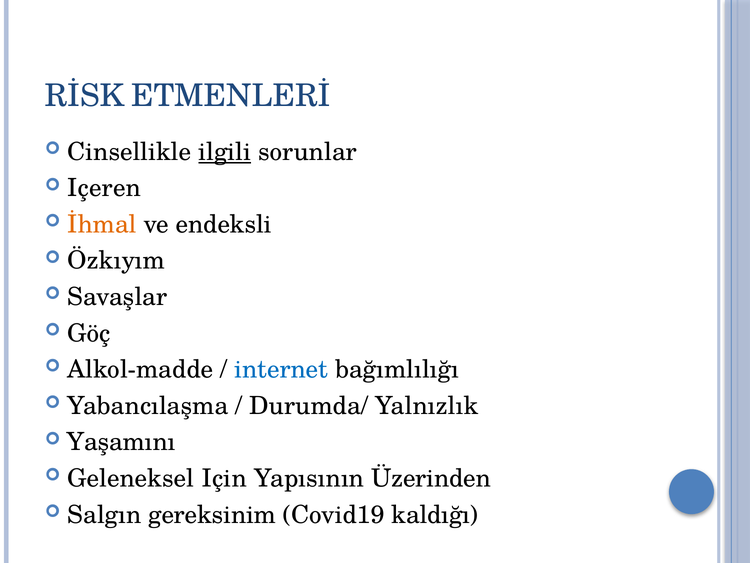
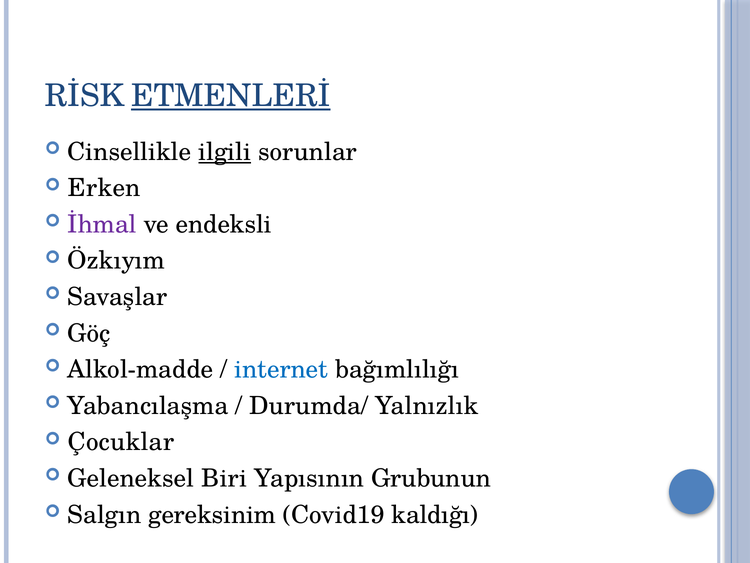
ETMENLERİ underline: none -> present (231, 96)
Içeren: Içeren -> Erken (104, 188)
İhmal colour: orange -> purple (102, 224)
Yaşamını: Yaşamını -> Çocuklar (121, 442)
Için: Için -> Biri (224, 478)
Üzerinden: Üzerinden -> Grubunun (431, 478)
